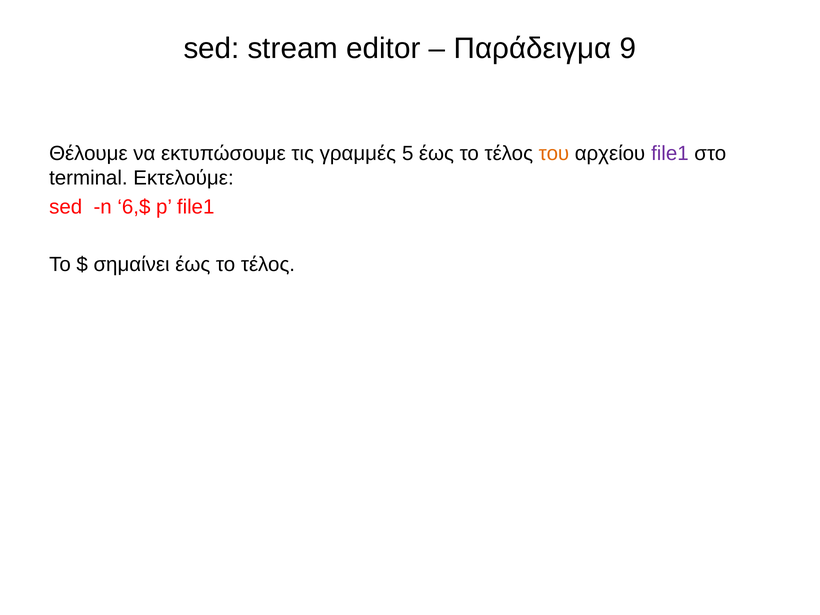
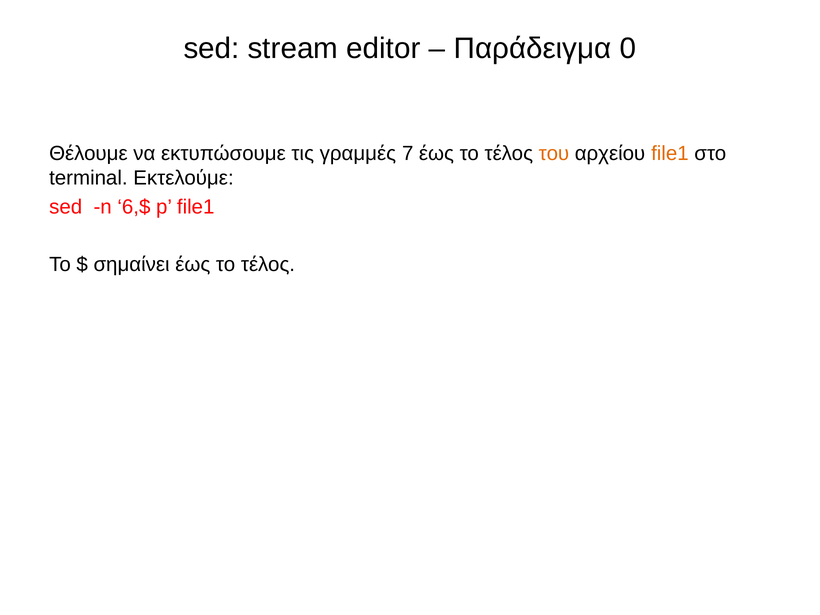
9: 9 -> 0 (628, 49)
5: 5 -> 7 (408, 154)
file1 colour: purple -> orange (670, 154)
